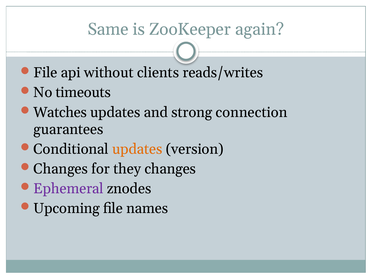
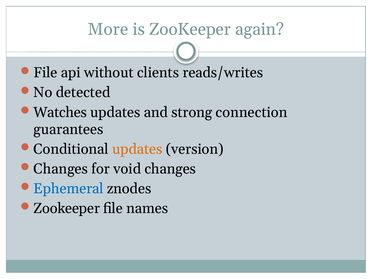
Same: Same -> More (108, 29)
timeouts: timeouts -> detected (83, 92)
they: they -> void (127, 169)
Ephemeral colour: purple -> blue (69, 189)
Upcoming: Upcoming -> Zookeeper (67, 208)
